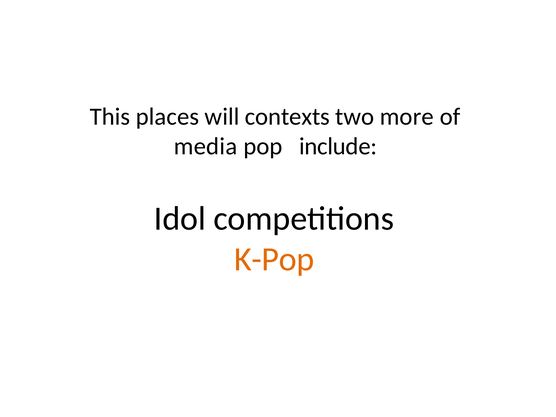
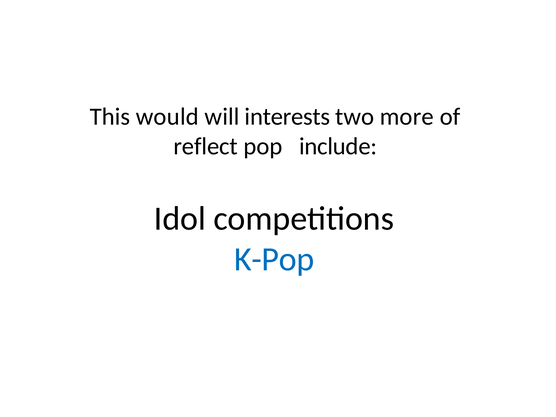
places: places -> would (167, 117)
contexts: contexts -> interests (287, 117)
media: media -> reflect (206, 146)
K-Pop colour: orange -> blue (274, 259)
